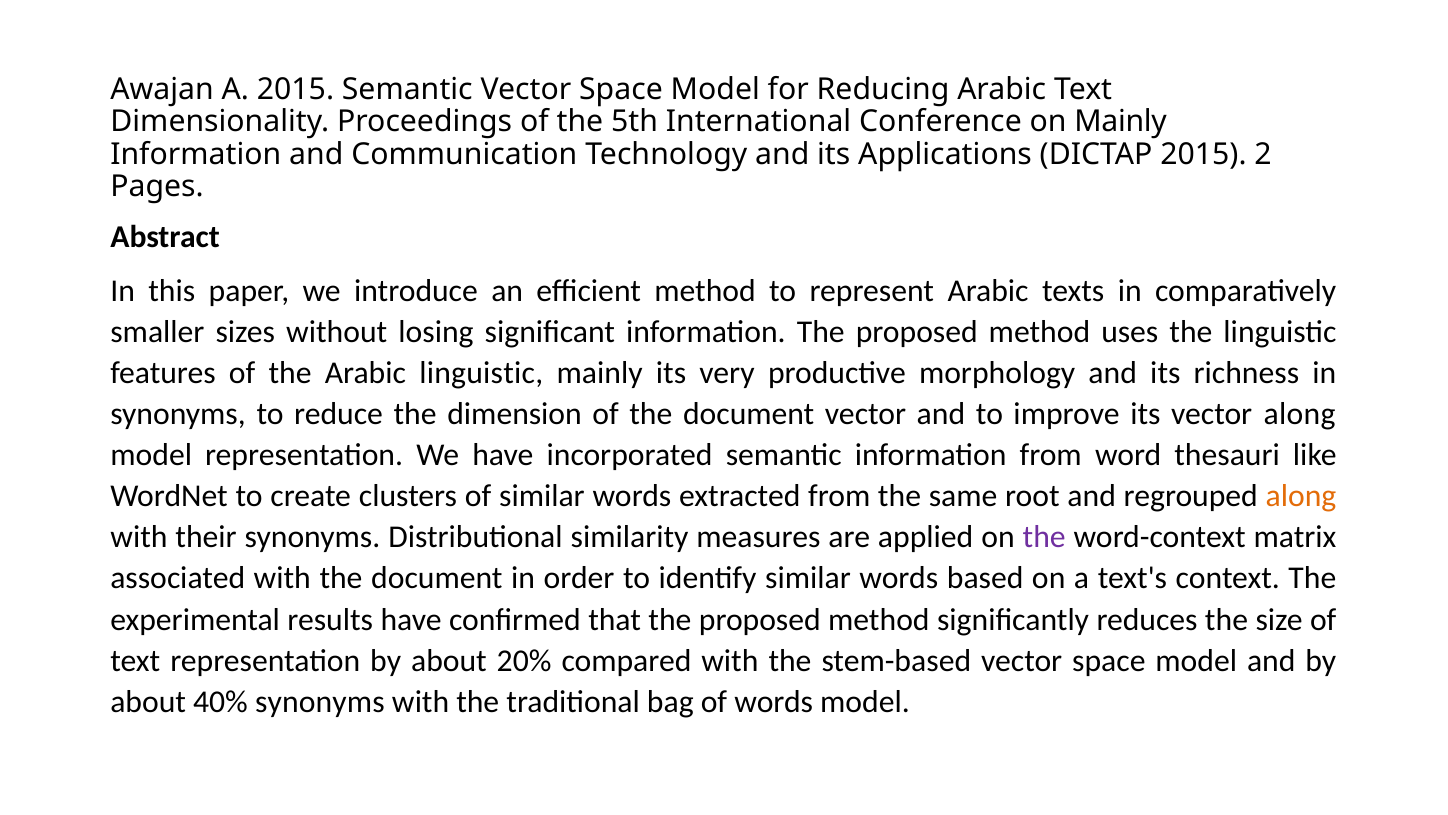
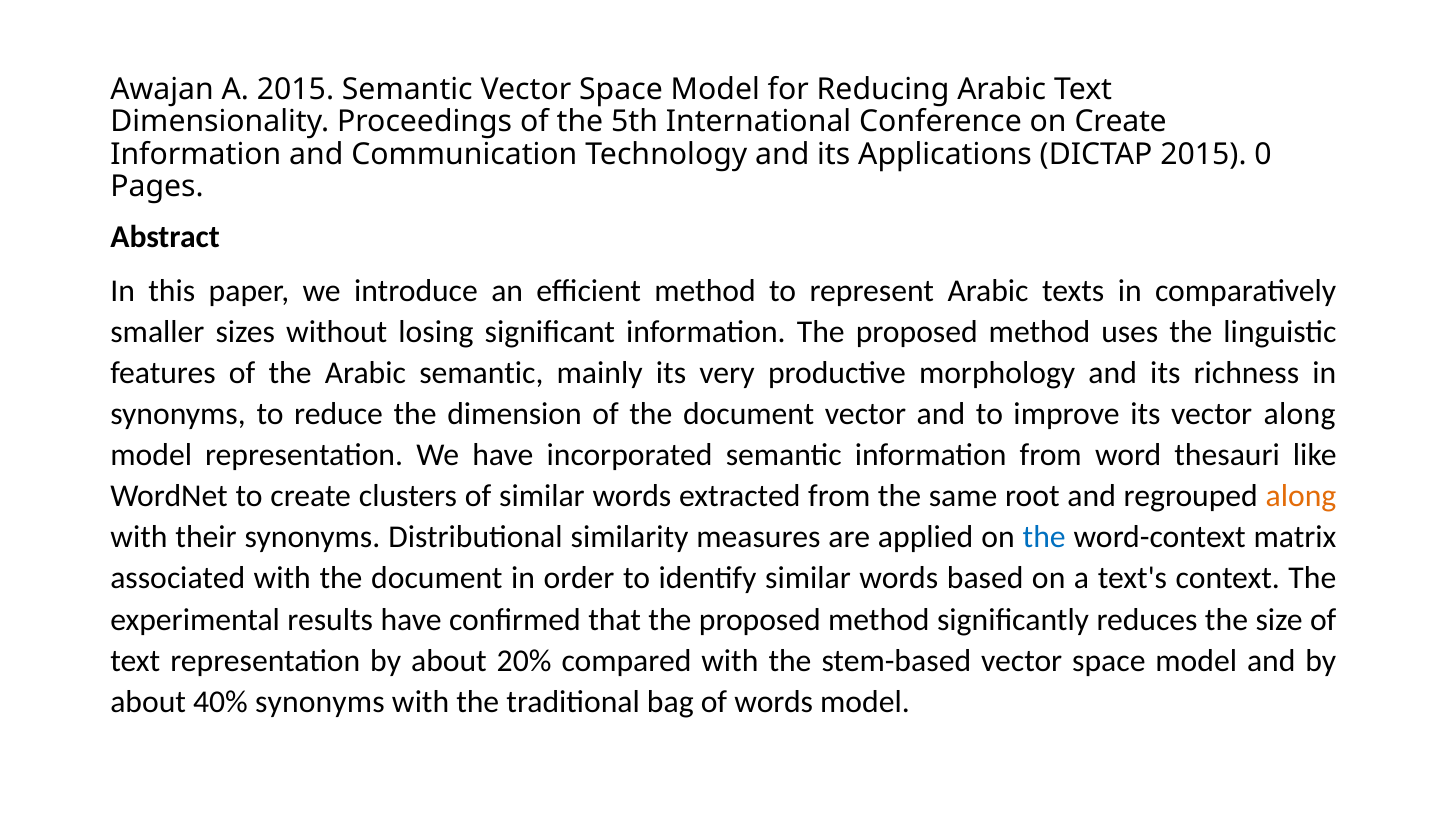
on Mainly: Mainly -> Create (1121, 122)
2: 2 -> 0 (1263, 154)
Arabic linguistic: linguistic -> semantic (481, 373)
the colour: purple -> blue (1044, 537)
